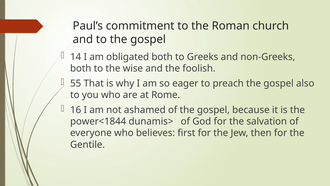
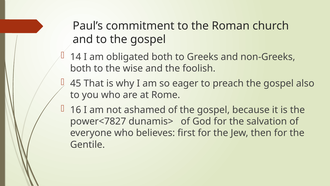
55: 55 -> 45 (76, 83)
power<1844: power<1844 -> power<7827 (98, 121)
